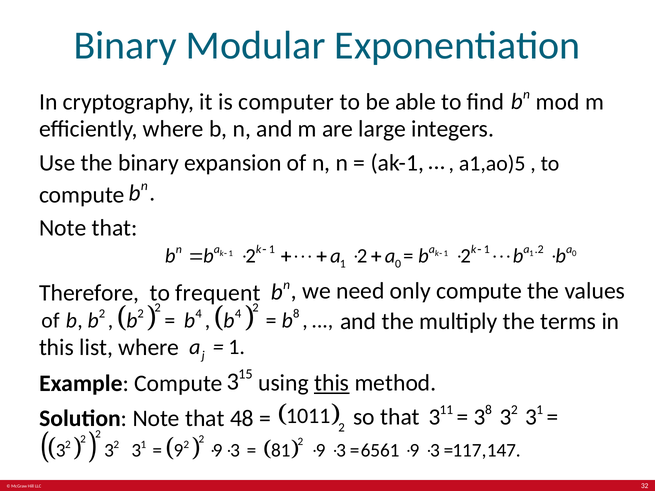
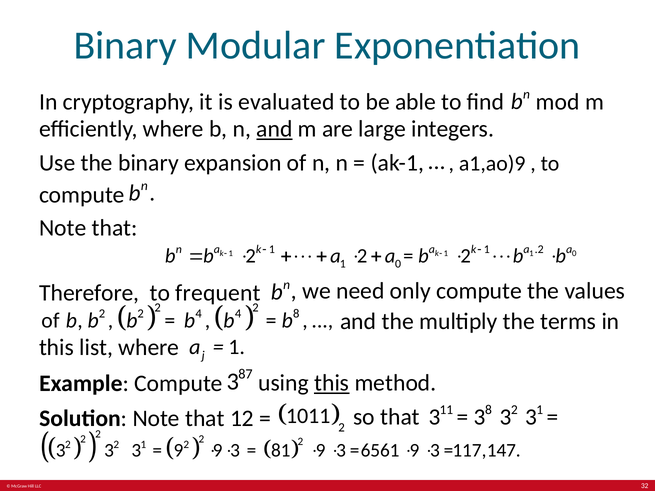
computer: computer -> evaluated (286, 102)
and underline: none -> present (274, 129)
a1,ao)5: a1,ao)5 -> a1,ao)9 (492, 164)
15: 15 -> 87 (245, 374)
48: 48 -> 12 (242, 419)
